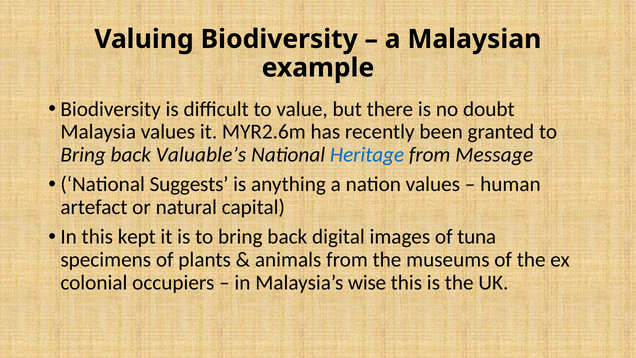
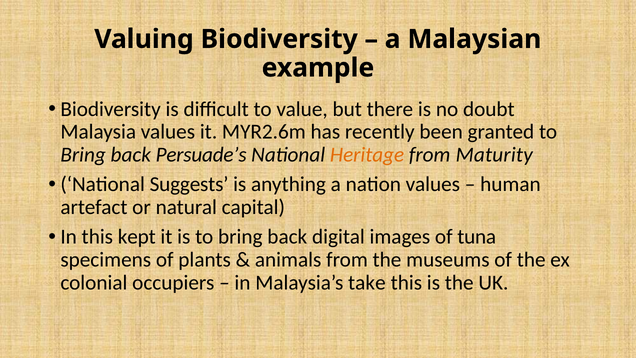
Valuable’s: Valuable’s -> Persuade’s (201, 155)
Heritage colour: blue -> orange (367, 155)
Message: Message -> Maturity (494, 155)
wise: wise -> take (367, 283)
